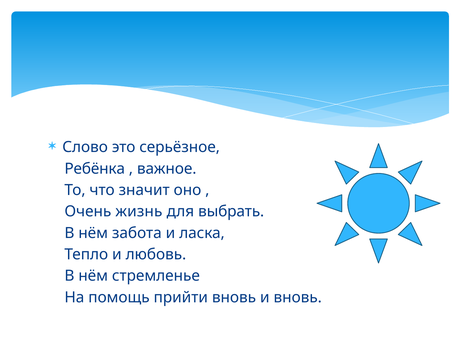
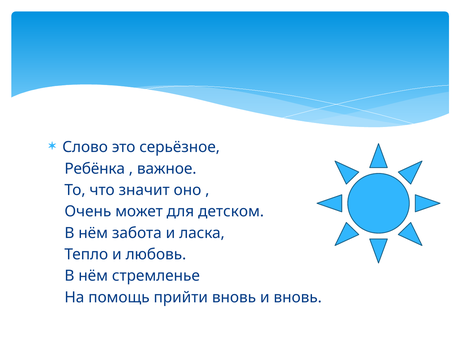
жизнь: жизнь -> может (139, 212)
выбрать: выбрать -> детском (231, 212)
